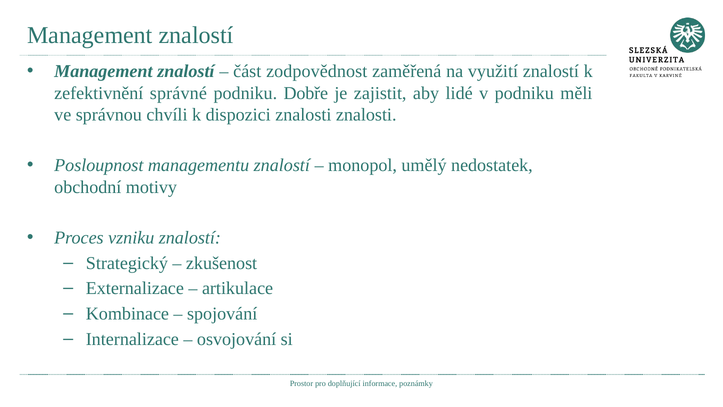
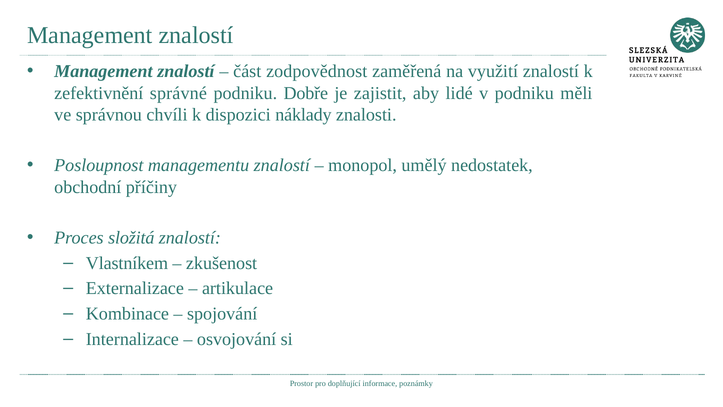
dispozici znalosti: znalosti -> náklady (303, 115)
motivy: motivy -> příčiny (151, 187)
vzniku: vzniku -> složitá (131, 238)
Strategický: Strategický -> Vlastníkem (127, 263)
